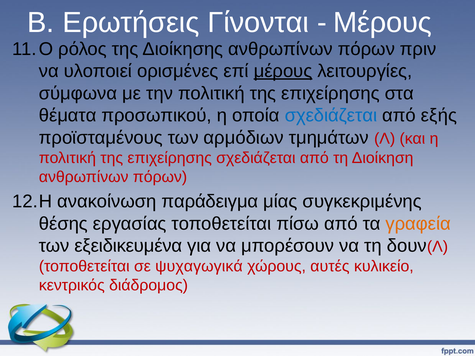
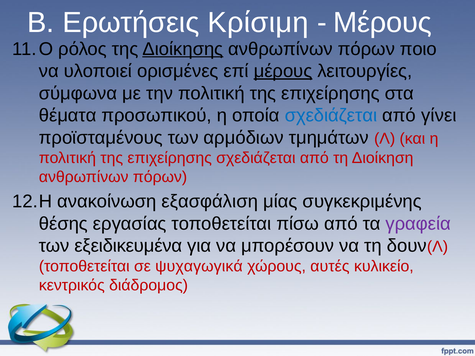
Γίνονται: Γίνονται -> Κρίσιμη (258, 23)
Διοίκησης underline: none -> present (183, 49)
πριν: πριν -> ποιο (418, 49)
εξής: εξής -> γίνει (439, 116)
παράδειγμα: παράδειγμα -> εξασφάλιση (210, 202)
γραφεία colour: orange -> purple (418, 224)
